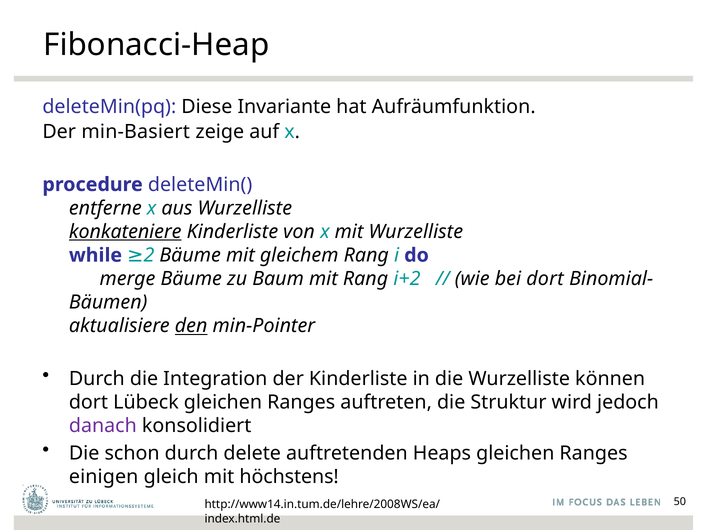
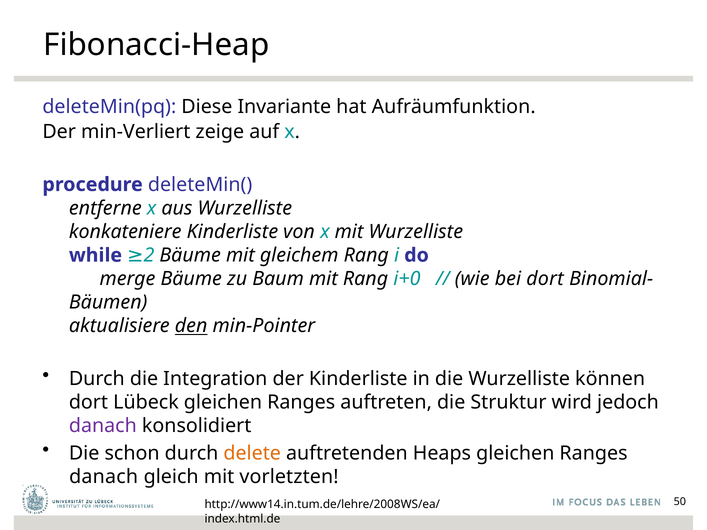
min-Basiert: min-Basiert -> min-Verliert (136, 132)
konkateniere underline: present -> none (125, 232)
i+2: i+2 -> i+0 (407, 279)
delete colour: black -> orange (252, 453)
einigen: einigen -> danach (104, 477)
höchstens: höchstens -> vorletzten (289, 477)
